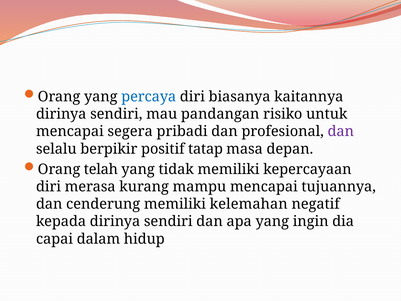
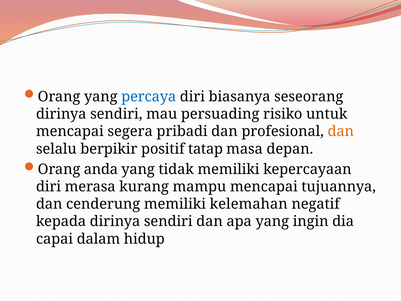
kaitannya: kaitannya -> seseorang (309, 97)
pandangan: pandangan -> persuading (220, 114)
dan colour: purple -> orange (341, 131)
telah: telah -> anda (101, 169)
